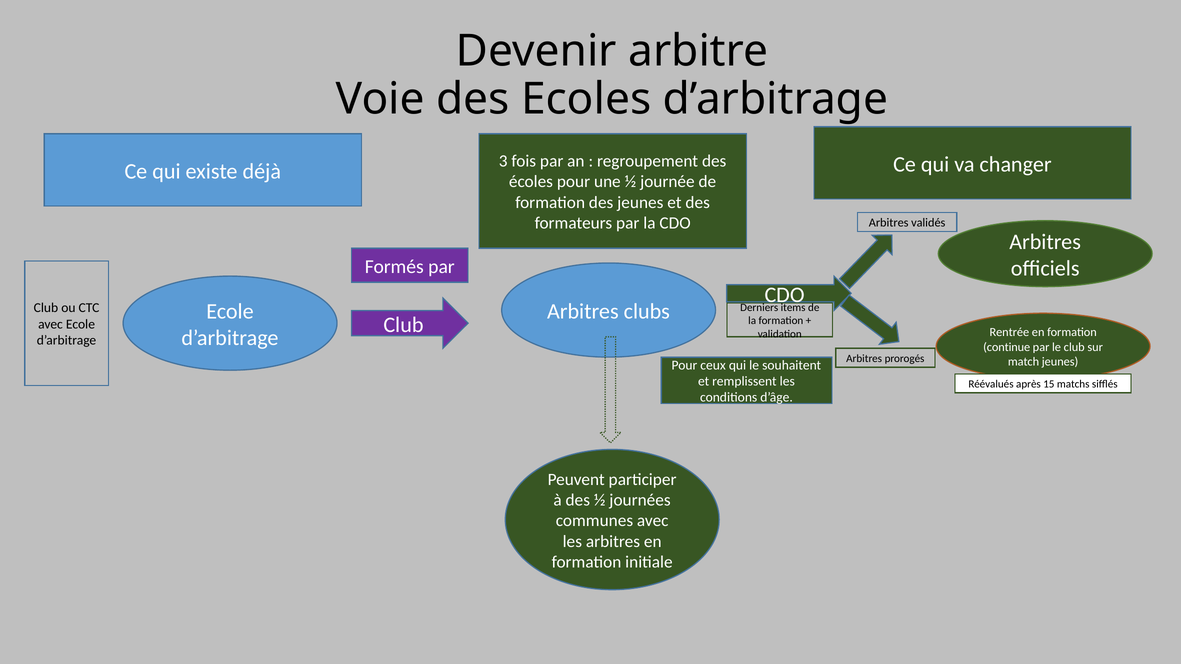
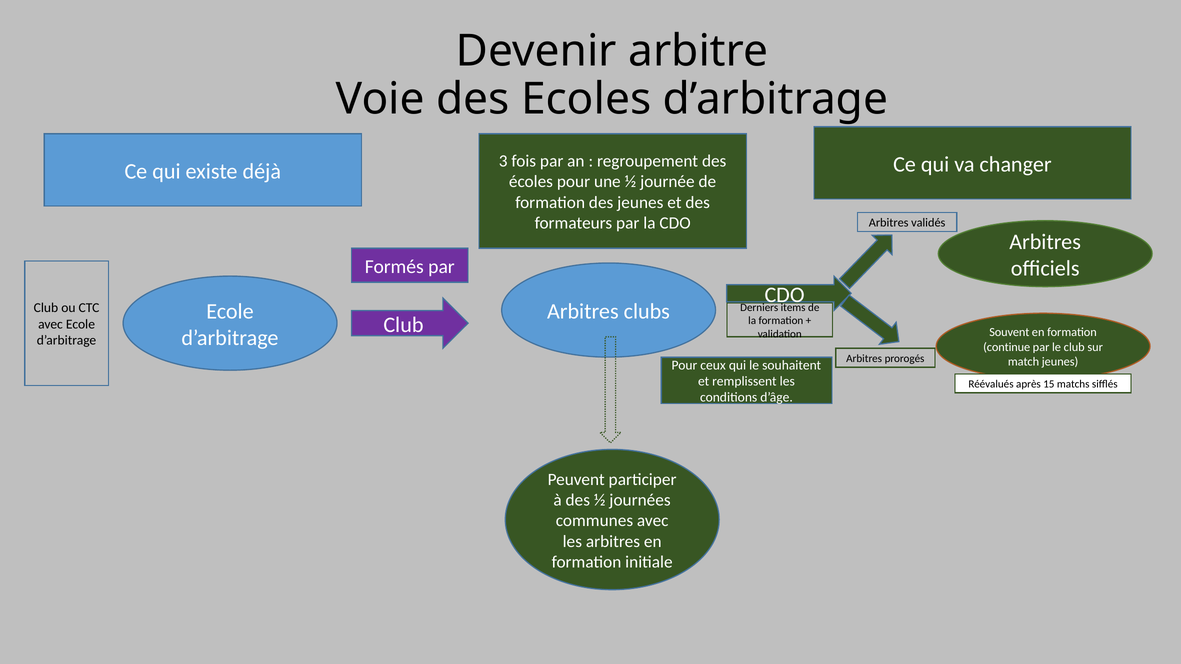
Rentrée: Rentrée -> Souvent (1009, 332)
